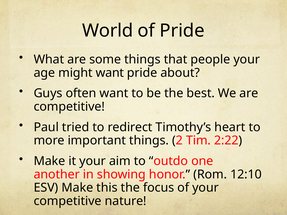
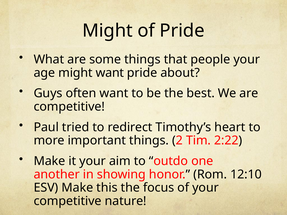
World: World -> Might (108, 31)
